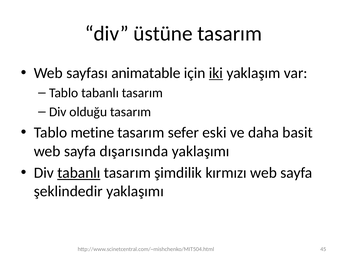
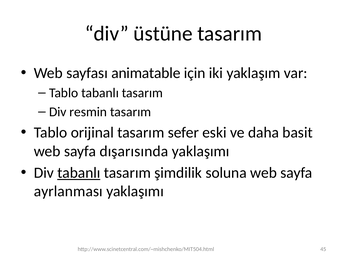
iki underline: present -> none (216, 73)
olduğu: olduğu -> resmin (88, 112)
metine: metine -> orijinal (92, 132)
kırmızı: kırmızı -> soluna (226, 172)
şeklindedir: şeklindedir -> ayrlanması (68, 191)
